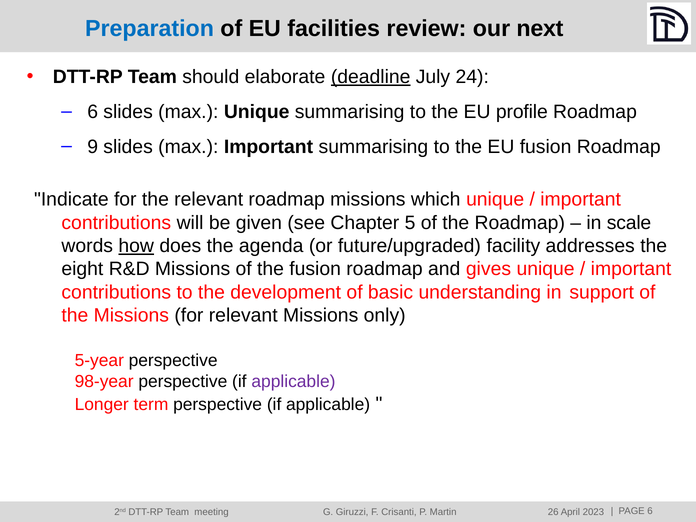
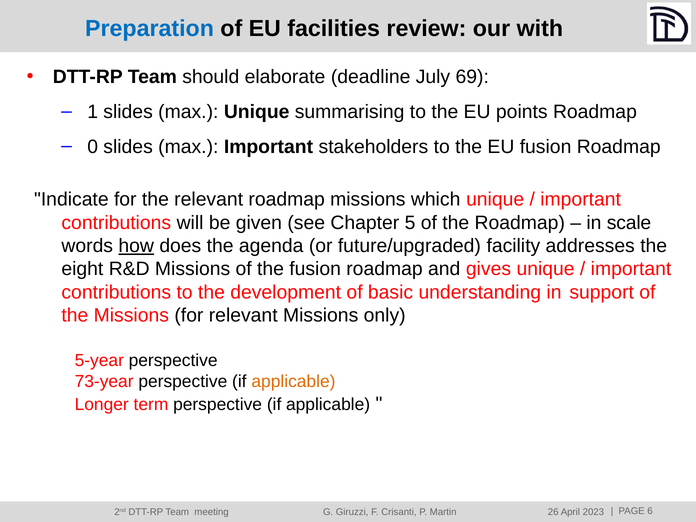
next: next -> with (540, 28)
deadline underline: present -> none (371, 77)
24: 24 -> 69 (472, 77)
6: 6 -> 1 (93, 112)
profile: profile -> points (522, 112)
9: 9 -> 0 (93, 147)
Important summarising: summarising -> stakeholders (373, 147)
98-year: 98-year -> 73-year (104, 382)
applicable colour: purple -> orange (293, 382)
